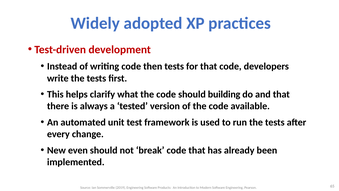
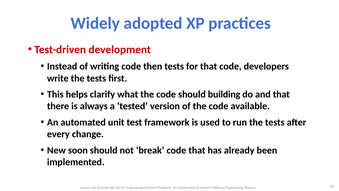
even: even -> soon (78, 150)
